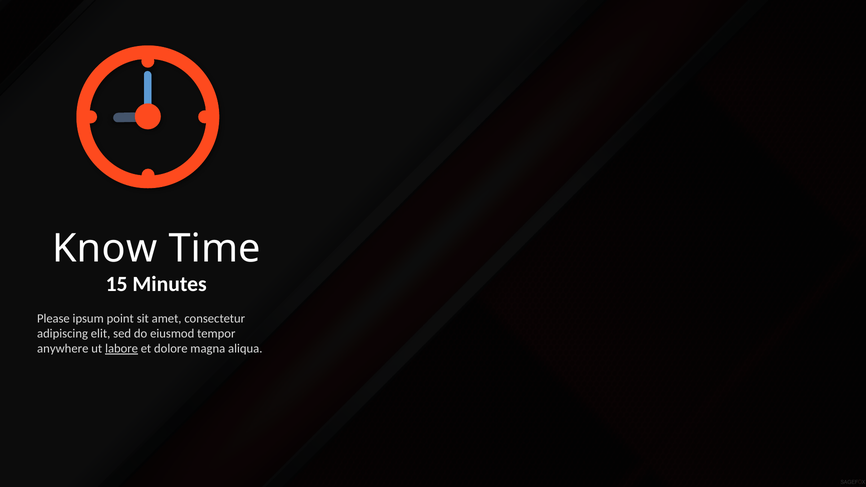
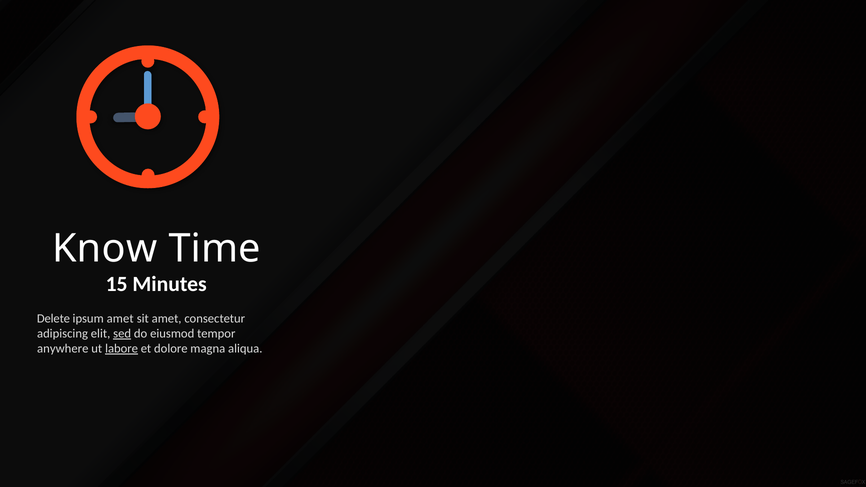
Please: Please -> Delete (53, 318)
ipsum point: point -> amet (120, 318)
sed underline: none -> present (122, 334)
